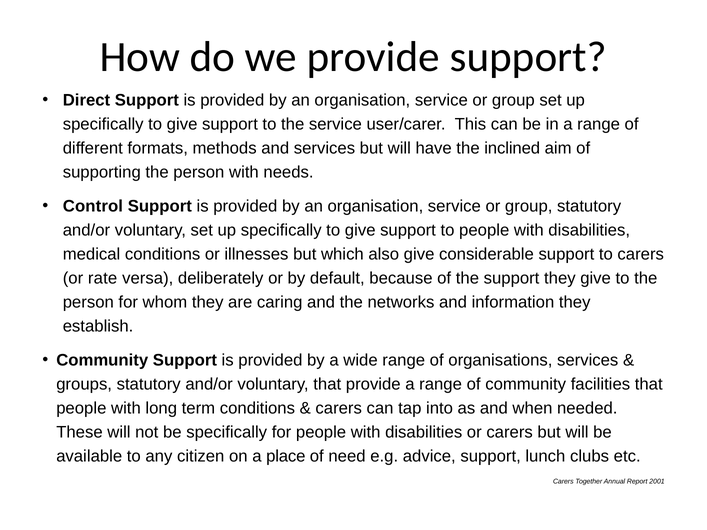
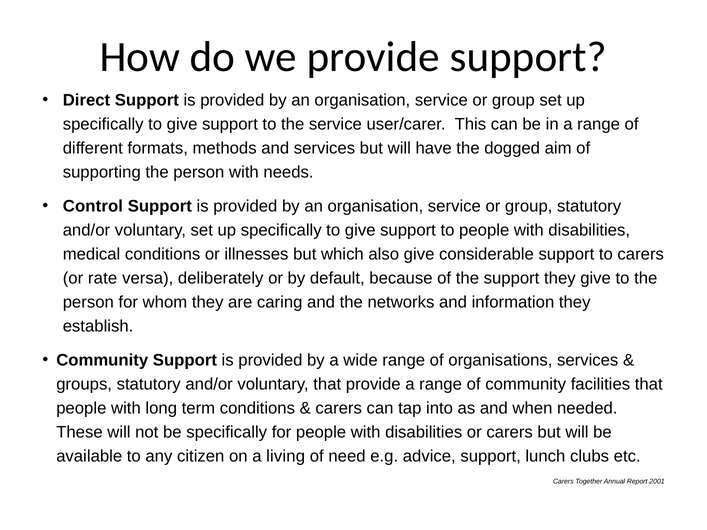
inclined: inclined -> dogged (512, 148)
place: place -> living (286, 457)
